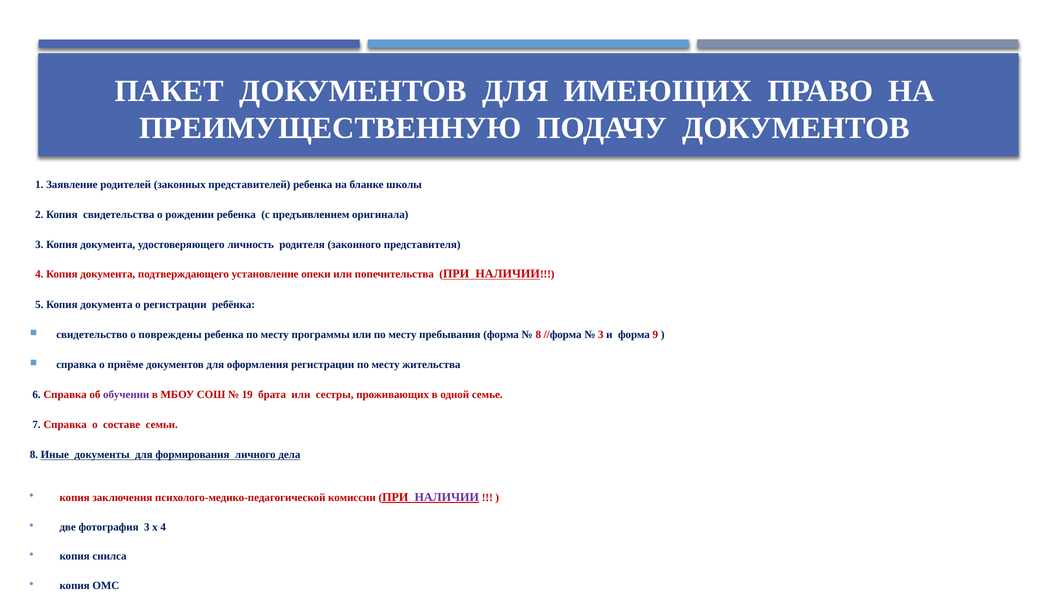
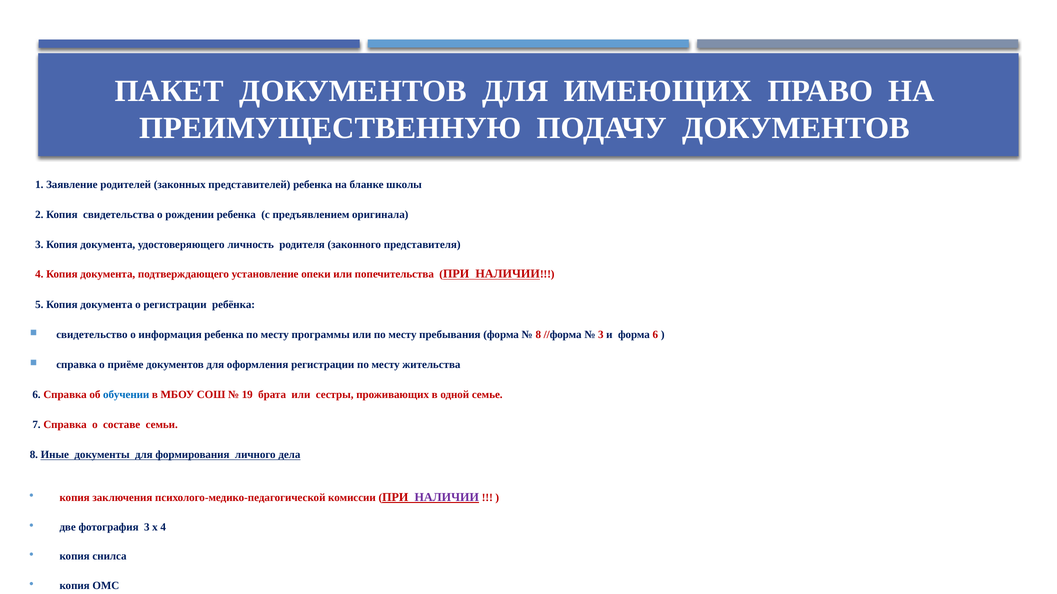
повреждены: повреждены -> информация (170, 335)
форма 9: 9 -> 6 (655, 335)
обучении colour: purple -> blue (126, 395)
